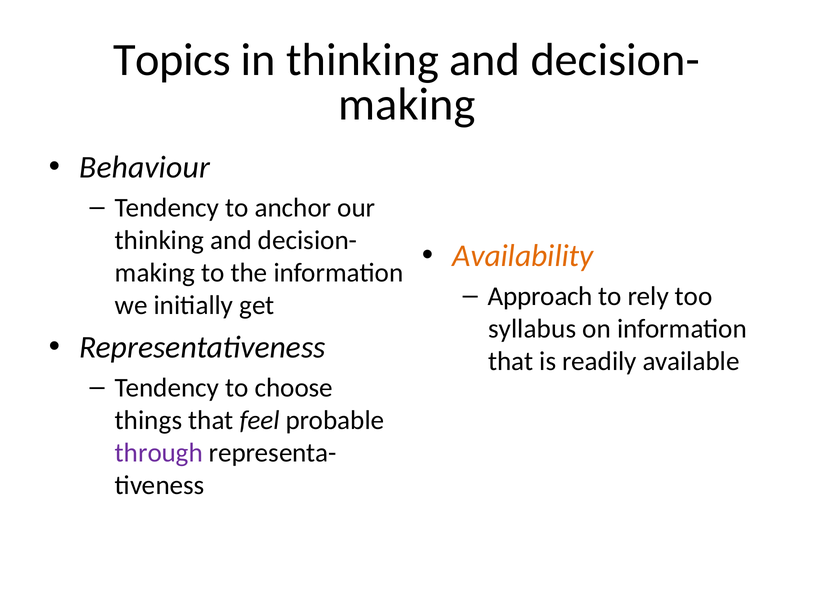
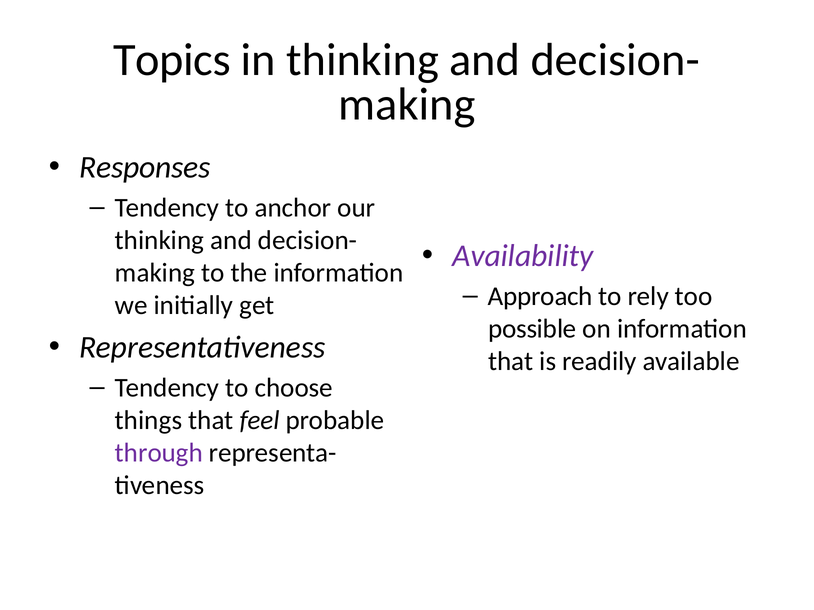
Behaviour: Behaviour -> Responses (145, 168)
Availability colour: orange -> purple (523, 256)
syllabus: syllabus -> possible (532, 329)
